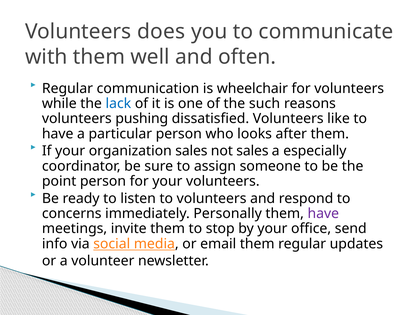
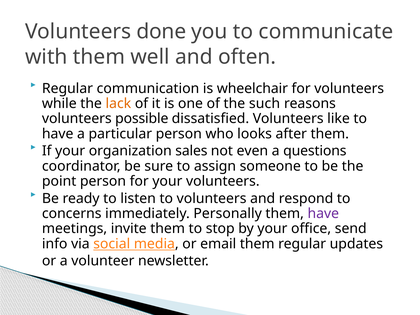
does: does -> done (161, 32)
lack colour: blue -> orange (118, 104)
pushing: pushing -> possible (142, 119)
not sales: sales -> even (252, 151)
especially: especially -> questions (315, 151)
